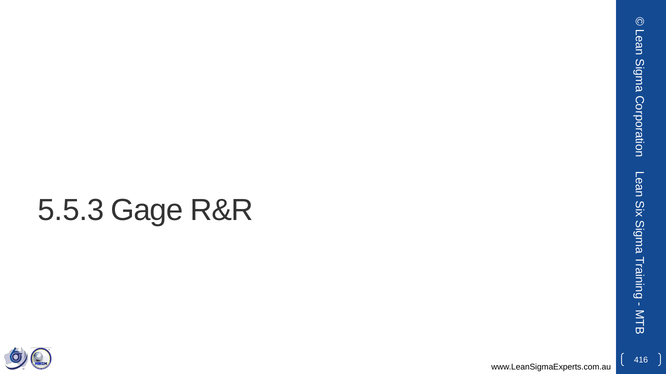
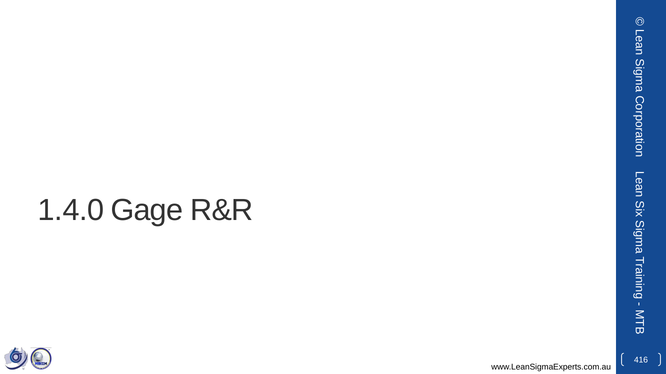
5.5.3: 5.5.3 -> 1.4.0 (71, 210)
